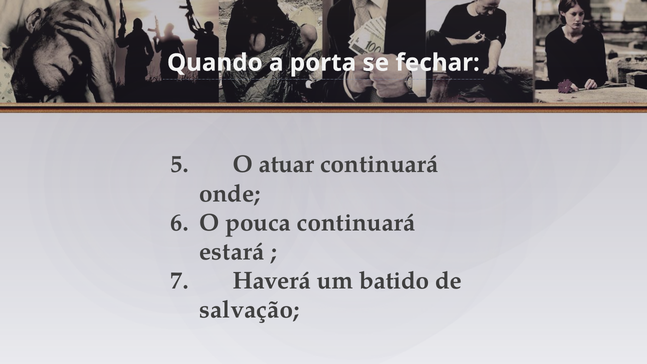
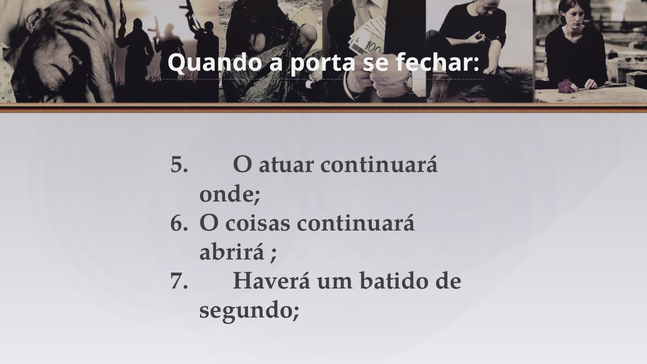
pouca: pouca -> coisas (258, 223)
estará: estará -> abrirá (232, 252)
salvação: salvação -> segundo (249, 310)
